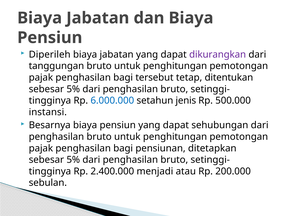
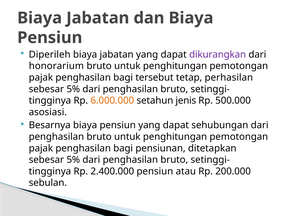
tanggungan: tanggungan -> honorarium (56, 66)
ditentukan: ditentukan -> perhasilan (229, 78)
6.000.000 colour: blue -> orange (112, 101)
instansi: instansi -> asosiasi (48, 112)
2.400.000 menjadi: menjadi -> pensiun (155, 171)
